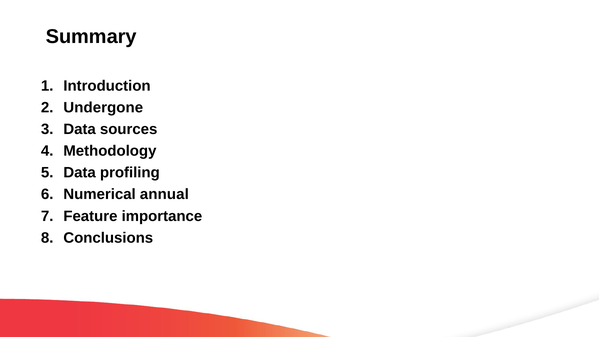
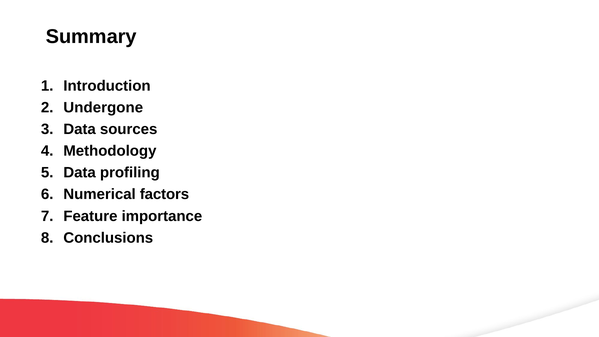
annual: annual -> factors (164, 194)
